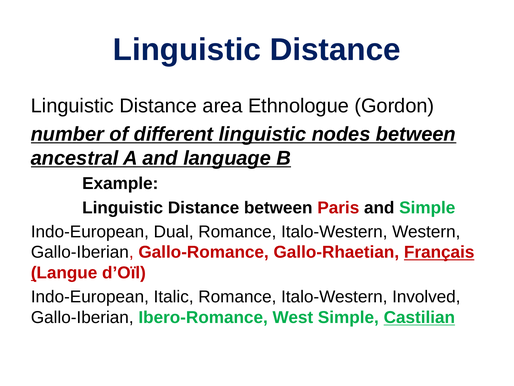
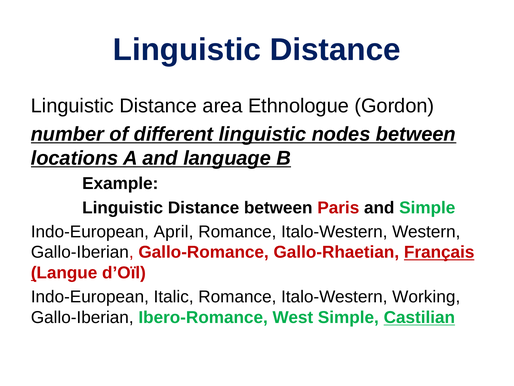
ancestral: ancestral -> locations (75, 158)
Dual: Dual -> April (174, 231)
Involved: Involved -> Working (426, 296)
